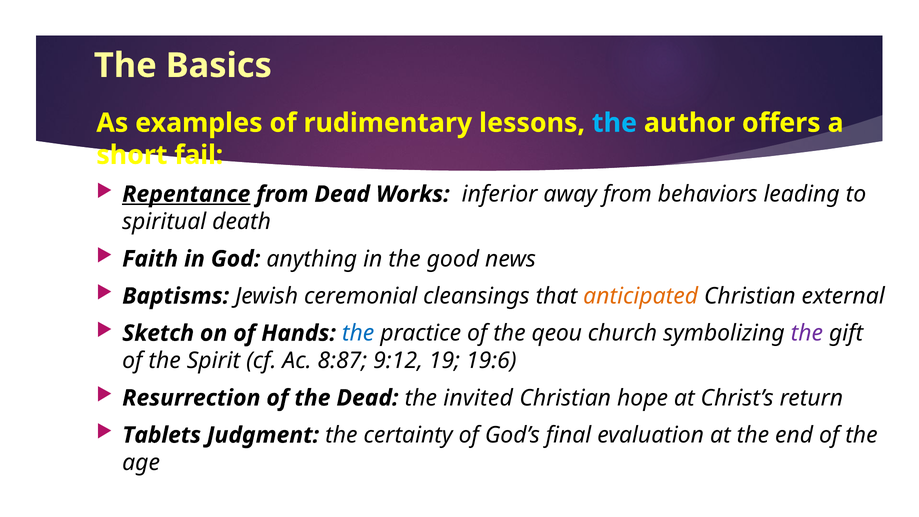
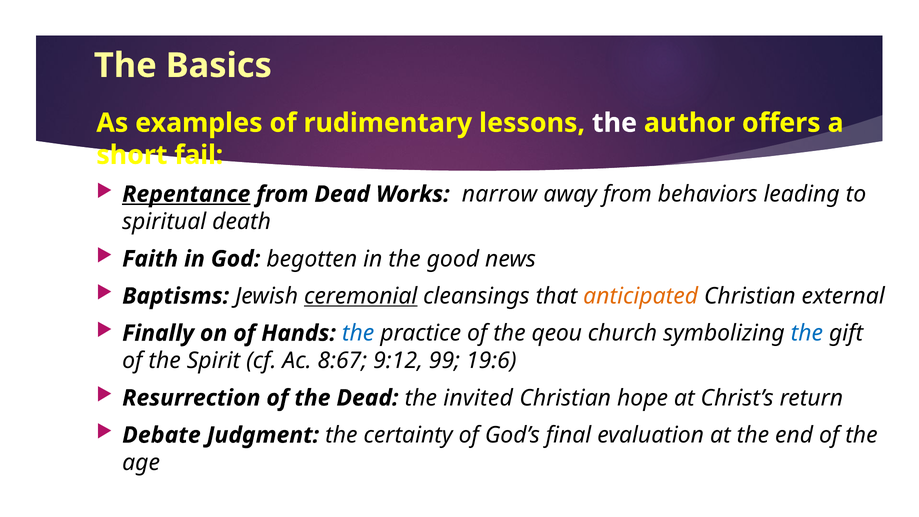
the colour: light blue -> white (615, 123)
inferior: inferior -> narrow (500, 194)
anything: anything -> begotten (312, 259)
ceremonial underline: none -> present (361, 296)
Sketch: Sketch -> Finally (158, 333)
the colour: purple -> blue (807, 333)
8:87: 8:87 -> 8:67 (342, 361)
19: 19 -> 99 (444, 361)
Tablets: Tablets -> Debate (161, 435)
